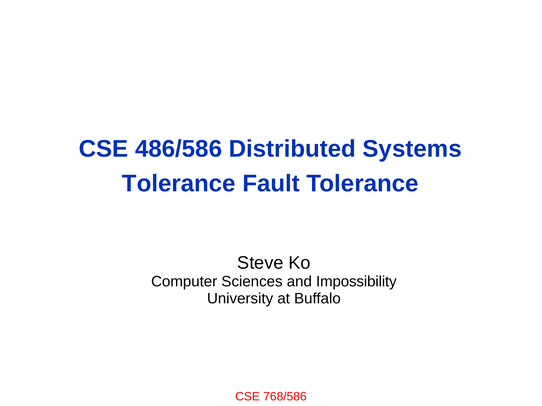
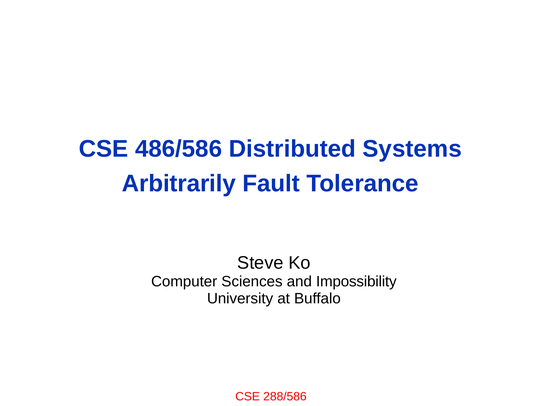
Tolerance: Tolerance -> Arbitrarily (179, 184)
768/586: 768/586 -> 288/586 (285, 397)
